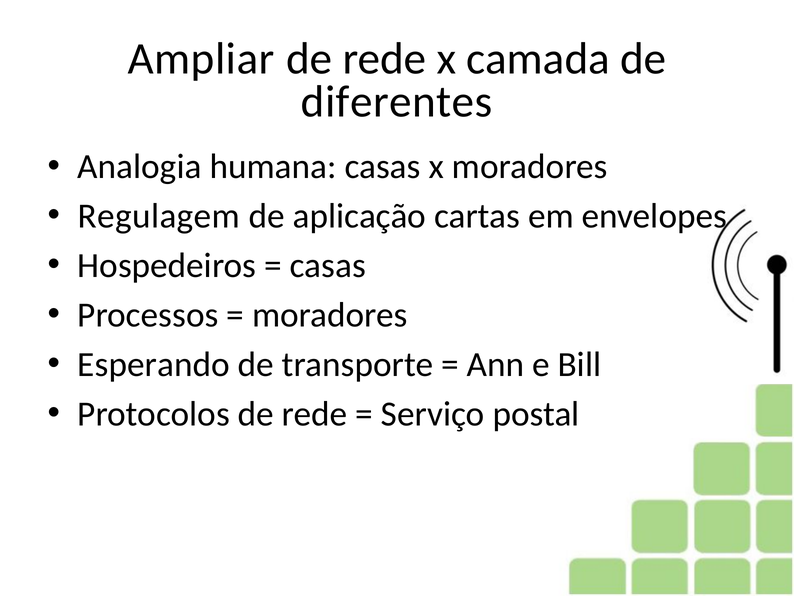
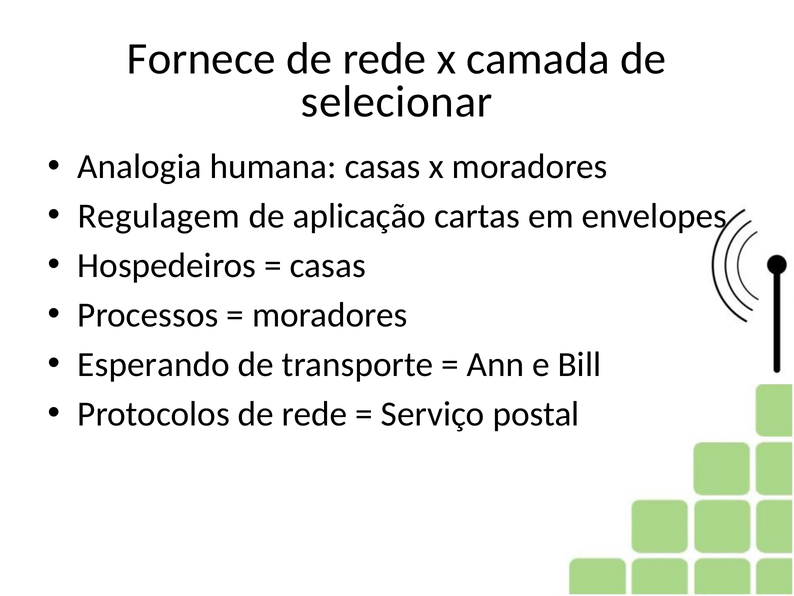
Ampliar: Ampliar -> Fornece (201, 59)
diferentes: diferentes -> selecionar (397, 102)
